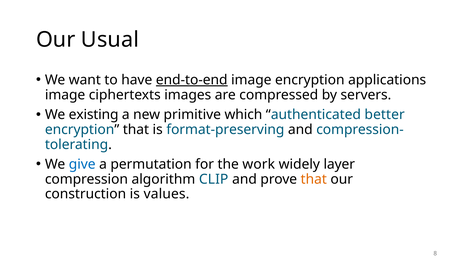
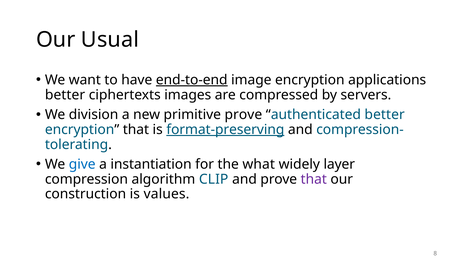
image: image -> better (65, 95)
existing: existing -> division (94, 115)
primitive which: which -> prove (243, 115)
format-preserving underline: none -> present (225, 130)
permutation: permutation -> instantiation (151, 164)
work: work -> what (259, 164)
that colour: orange -> purple (314, 179)
